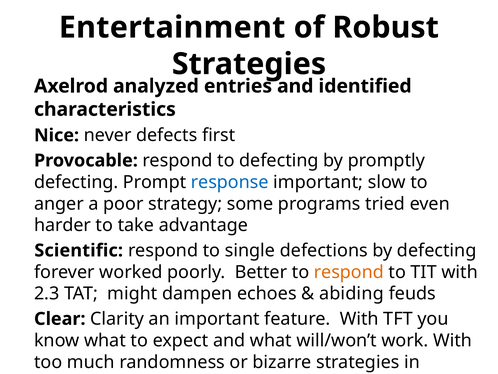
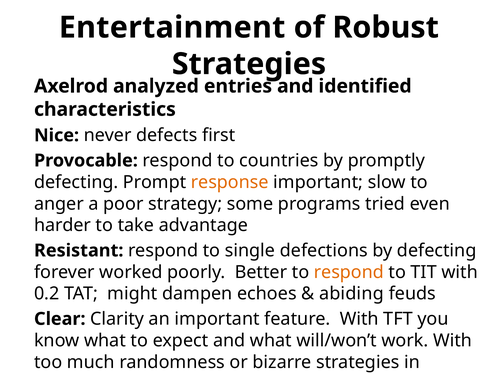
to defecting: defecting -> countries (279, 160)
response colour: blue -> orange (230, 182)
Scientific: Scientific -> Resistant (79, 250)
2.3: 2.3 -> 0.2 (47, 293)
